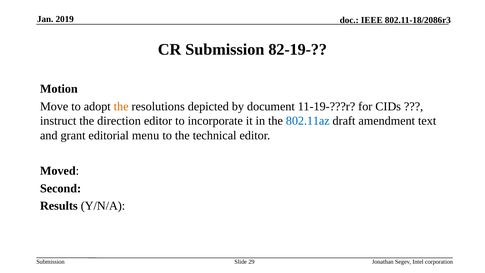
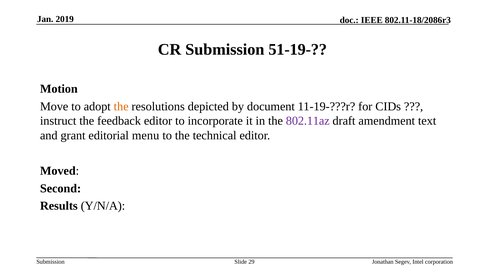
82-19-: 82-19- -> 51-19- (298, 50)
direction: direction -> feedback (119, 121)
802.11az colour: blue -> purple (308, 121)
